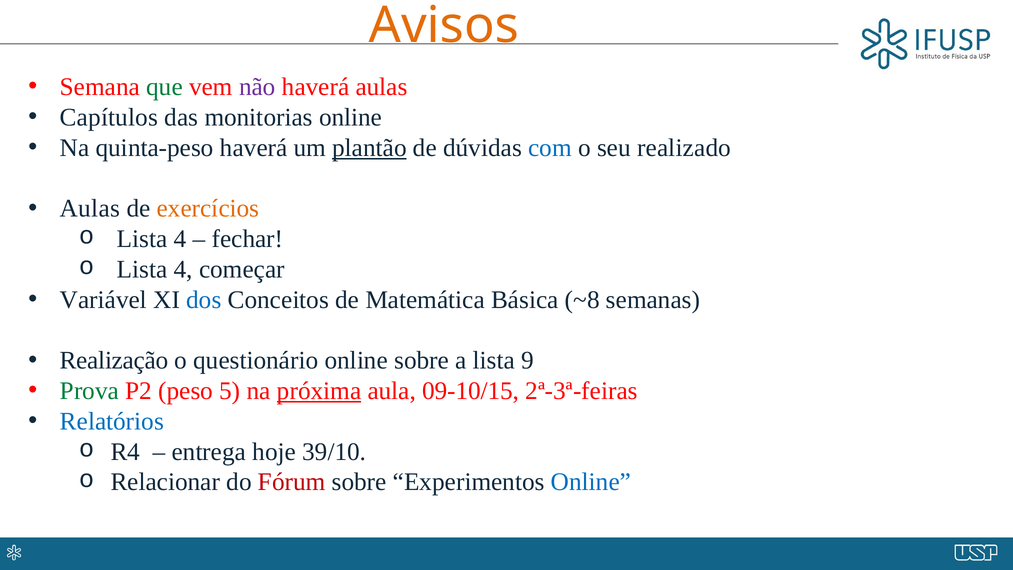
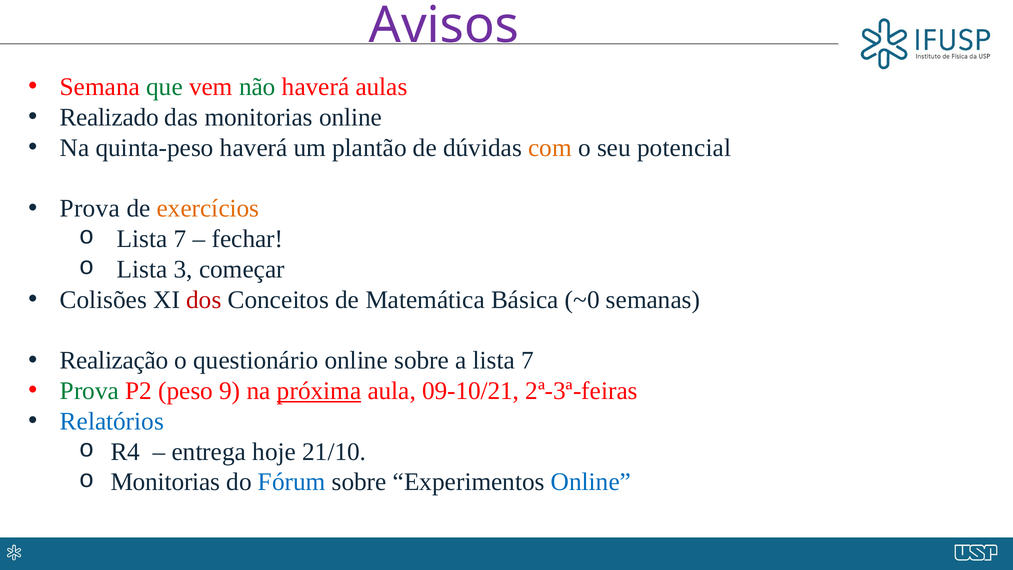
Avisos colour: orange -> purple (444, 25)
não colour: purple -> green (257, 87)
Capítulos: Capítulos -> Realizado (109, 117)
plantão underline: present -> none (369, 148)
com colour: blue -> orange (550, 148)
realizado: realizado -> potencial (684, 148)
Aulas: Aulas -> Prova (90, 208)
4: 4 -> 7 (180, 239)
4: 4 -> 3 (183, 269)
Variável: Variável -> Colisões (103, 300)
dos colour: blue -> red (204, 300)
~8: ~8 -> ~0 (582, 300)
a lista 9: 9 -> 7 (528, 360)
5: 5 -> 9 (230, 391)
09-10/15: 09-10/15 -> 09-10/21 (471, 391)
39/10: 39/10 -> 21/10 (334, 452)
o Relacionar: Relacionar -> Monitorias (165, 482)
Fórum colour: red -> blue (292, 482)
